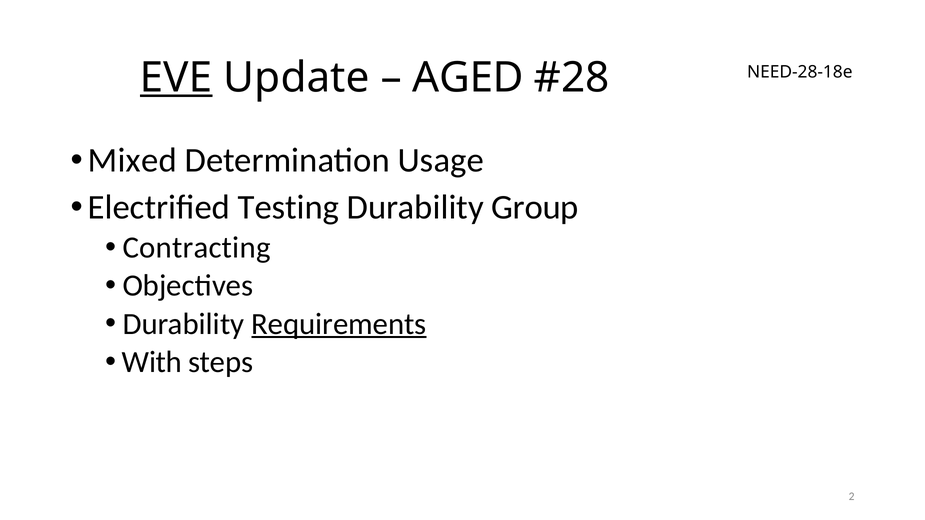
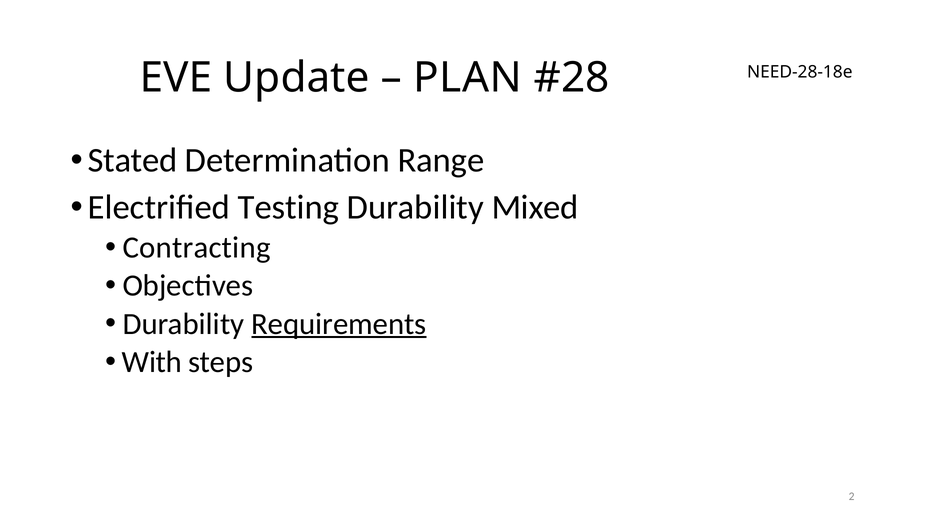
EVE underline: present -> none (176, 78)
AGED: AGED -> PLAN (468, 78)
Mixed: Mixed -> Stated (133, 160)
Usage: Usage -> Range (441, 160)
Group: Group -> Mixed (535, 208)
